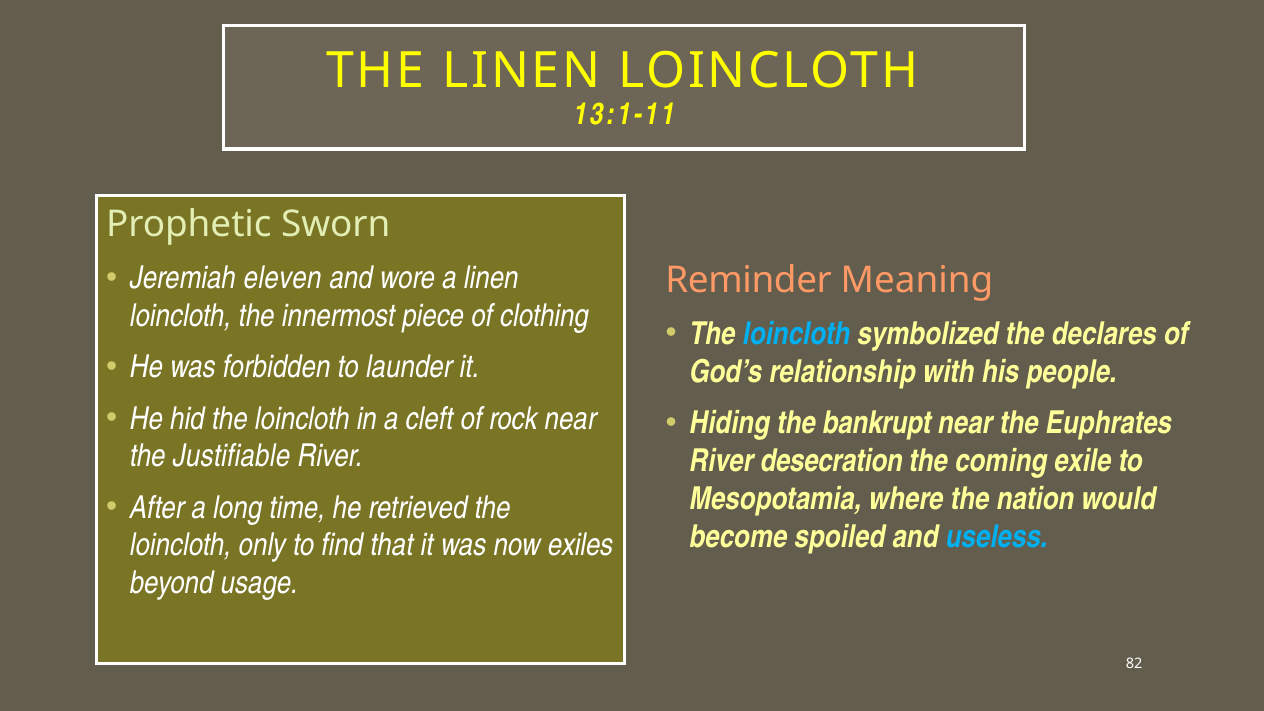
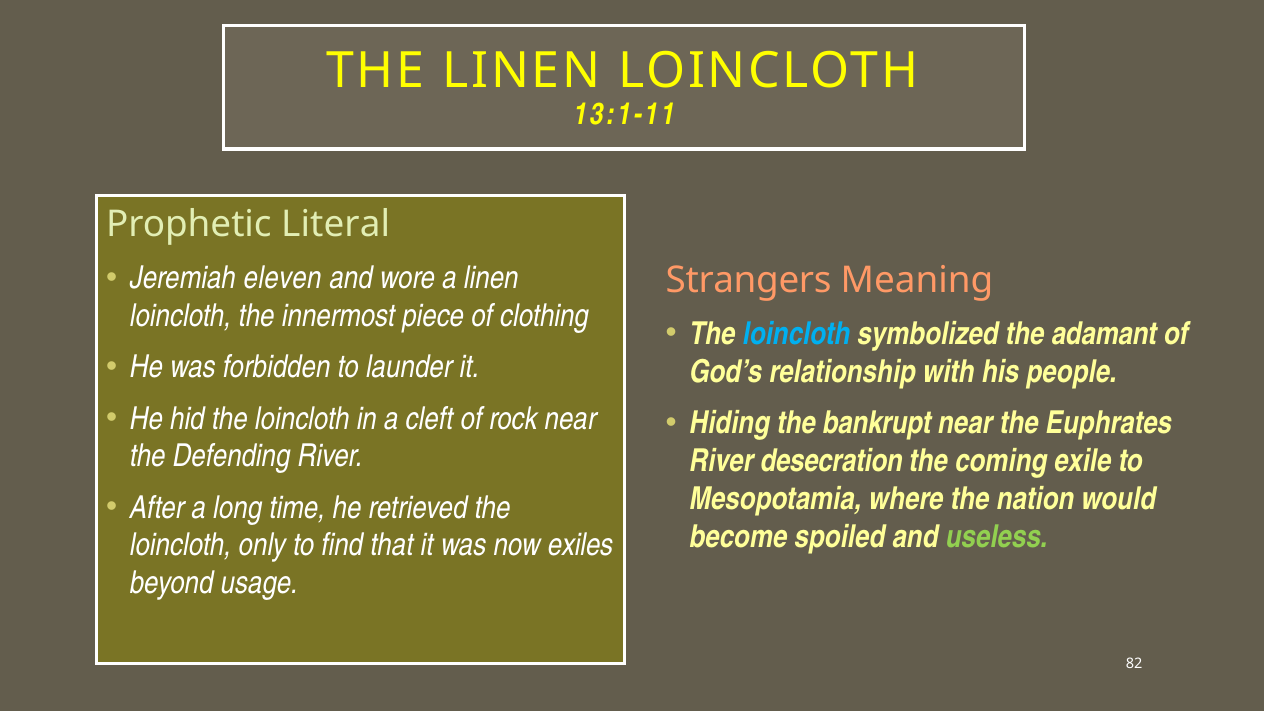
Sworn: Sworn -> Literal (336, 225)
Reminder: Reminder -> Strangers (749, 280)
declares: declares -> adamant (1104, 334)
Justifiable: Justifiable -> Defending (232, 457)
useless colour: light blue -> light green (997, 537)
